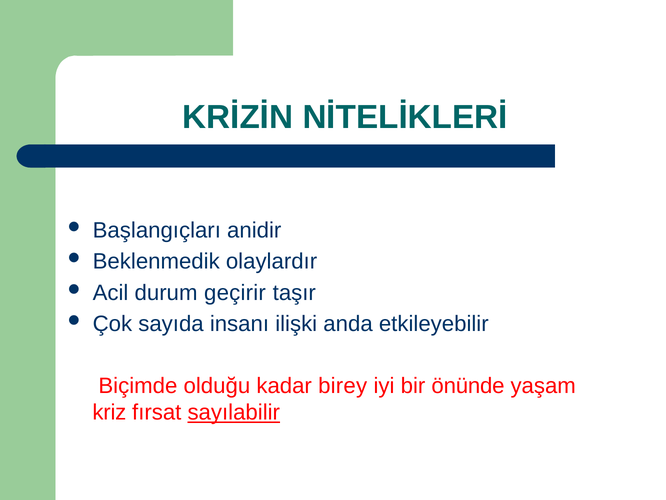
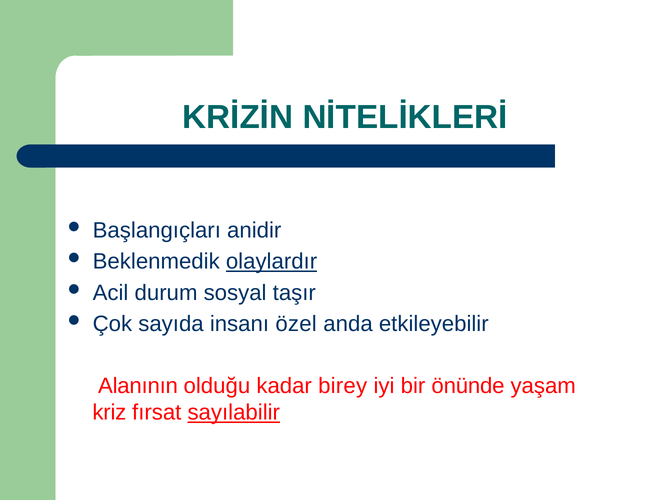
olaylardır underline: none -> present (272, 261)
geçirir: geçirir -> sosyal (235, 292)
ilişki: ilişki -> özel (296, 323)
Biçimde: Biçimde -> Alanının (138, 386)
